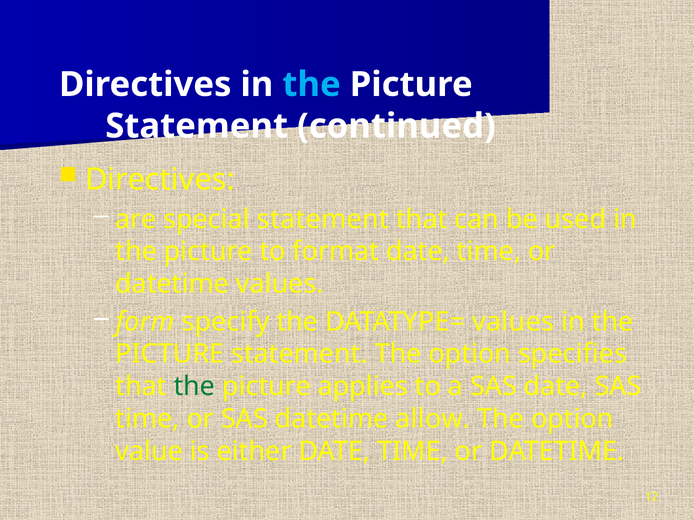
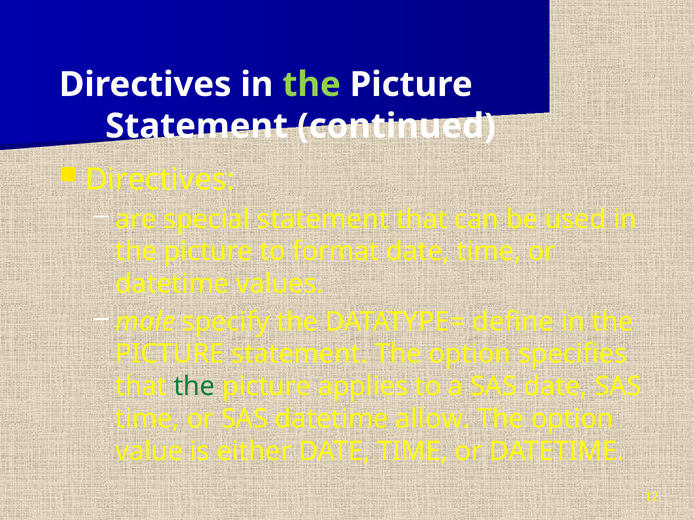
the colour: light blue -> light green (312, 85)
form: form -> male (145, 322)
DATATYPE= values: values -> define (513, 322)
